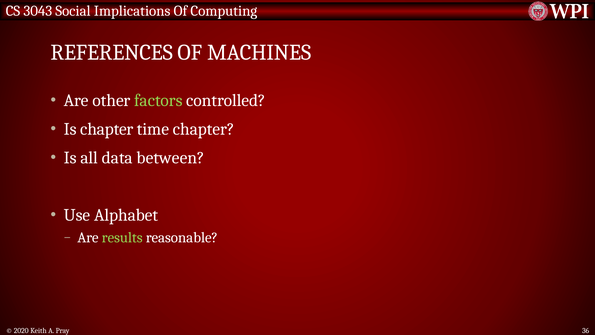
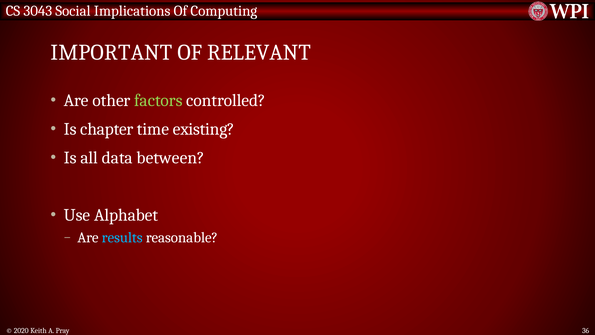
REFERENCES: REFERENCES -> IMPORTANT (112, 52)
MACHINES: MACHINES -> RELEVANT (259, 52)
time chapter: chapter -> existing (204, 129)
results colour: light green -> light blue (122, 237)
